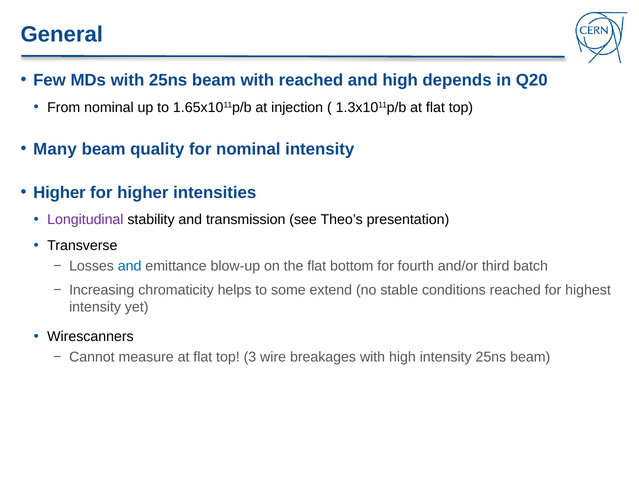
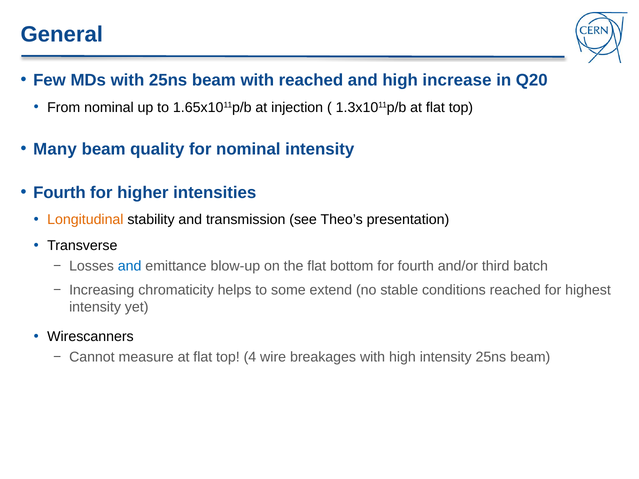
depends: depends -> increase (457, 80)
Higher: Higher -> Fourth (59, 193)
Longitudinal colour: purple -> orange (85, 220)
3: 3 -> 4 (250, 357)
